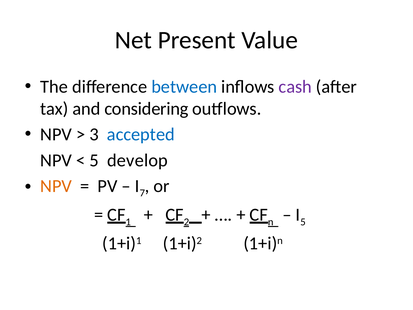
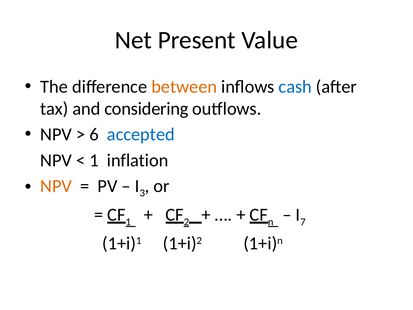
between colour: blue -> orange (184, 87)
cash colour: purple -> blue (295, 87)
3: 3 -> 6 (94, 134)
5: 5 -> 1 (94, 160)
develop: develop -> inflation (138, 160)
7: 7 -> 3 (142, 193)
5: 5 -> 7 (303, 222)
